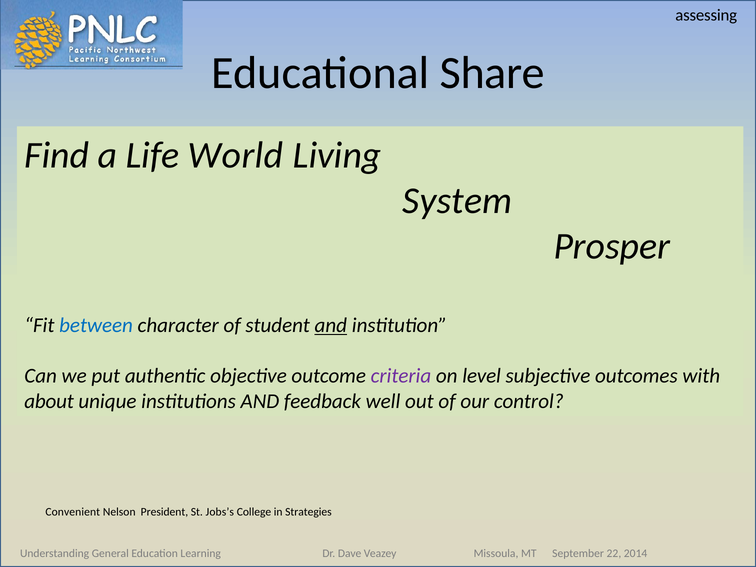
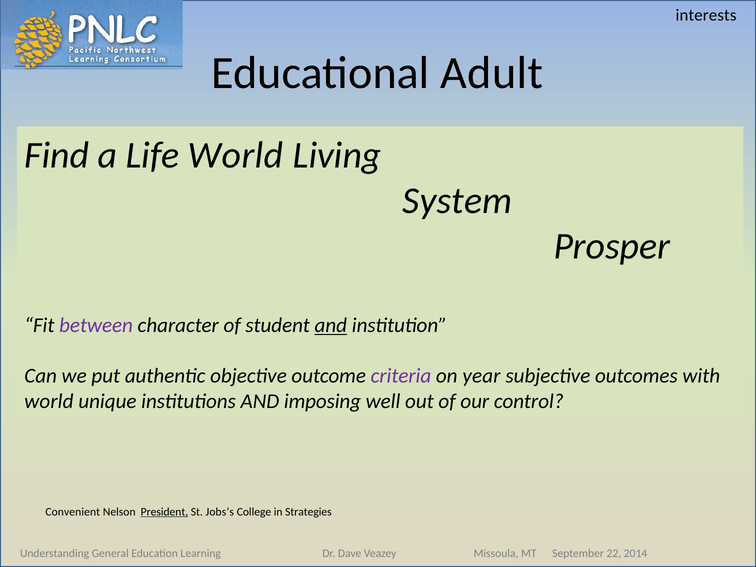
assessing: assessing -> interests (706, 15)
Share: Share -> Adult (492, 73)
between colour: blue -> purple (96, 326)
level: level -> year (481, 376)
about: about -> world (49, 401)
feedback: feedback -> imposing (322, 401)
President underline: none -> present (164, 512)
